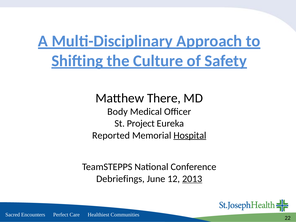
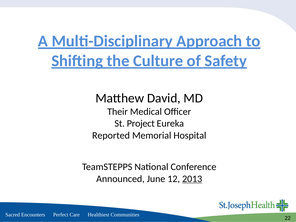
There: There -> David (164, 98)
Body: Body -> Their (118, 112)
Hospital underline: present -> none (190, 135)
Debriefings: Debriefings -> Announced (120, 179)
